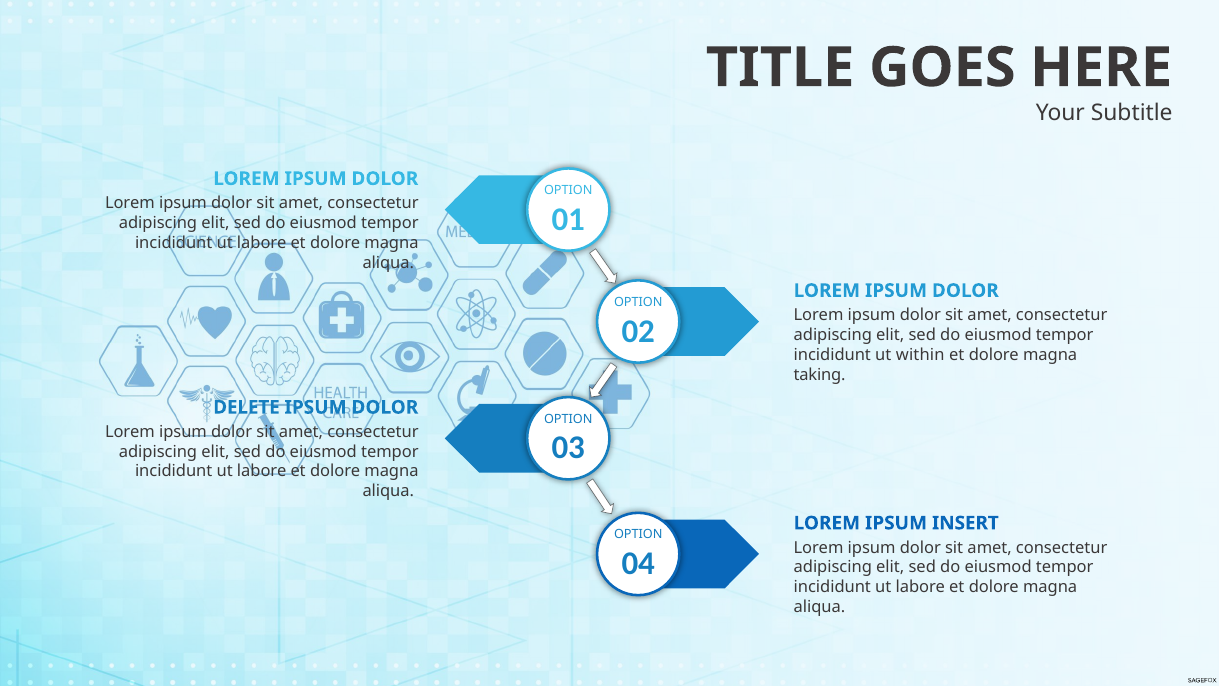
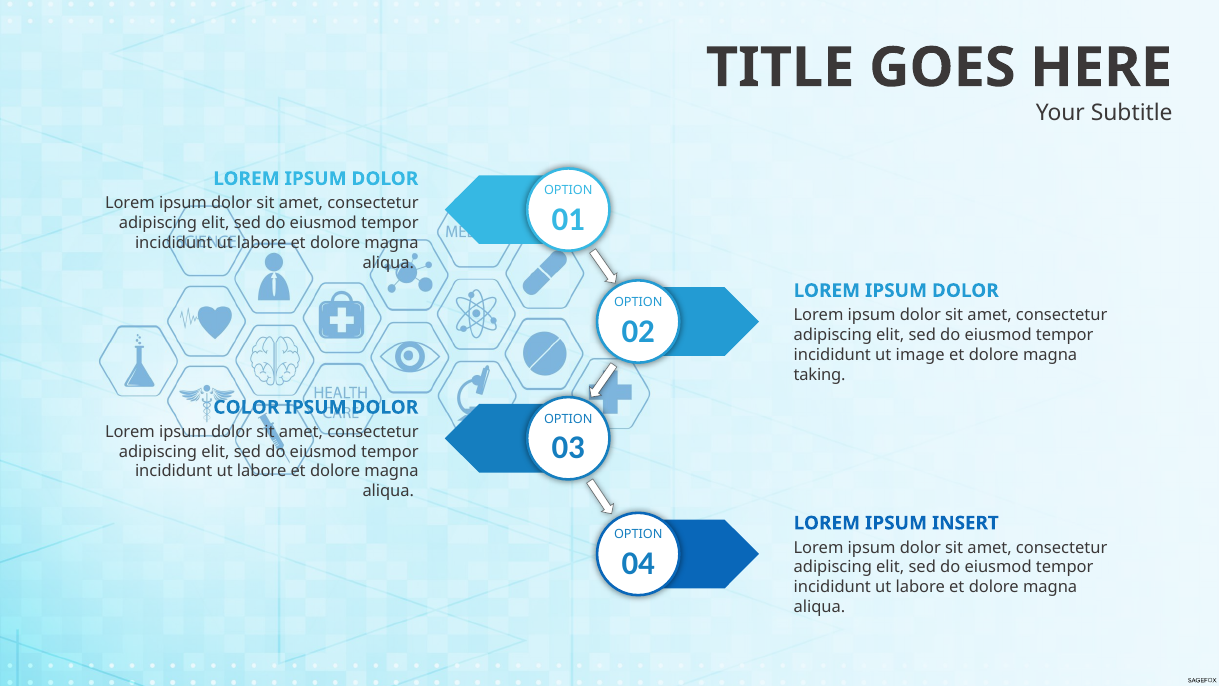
within: within -> image (920, 355)
DELETE: DELETE -> COLOR (246, 407)
